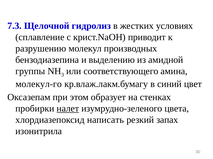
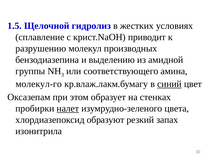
7.3: 7.3 -> 1.5 (15, 26)
синий underline: none -> present (169, 84)
написать: написать -> образуют (106, 120)
